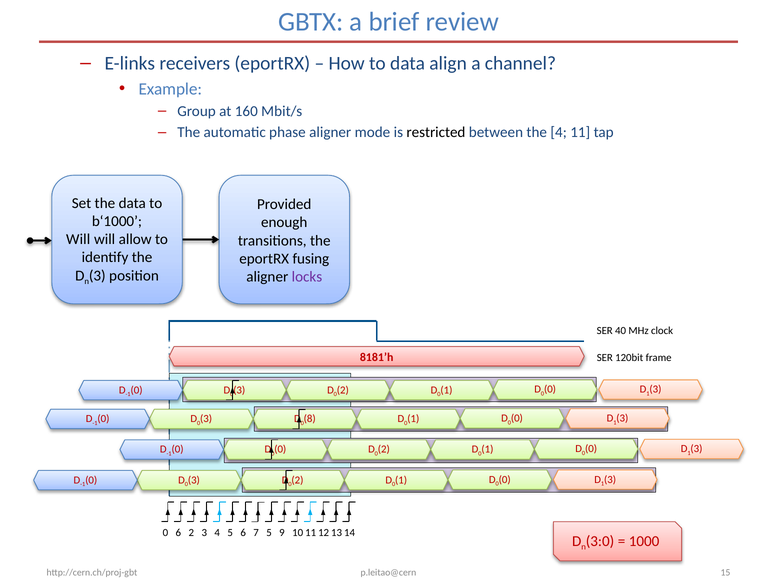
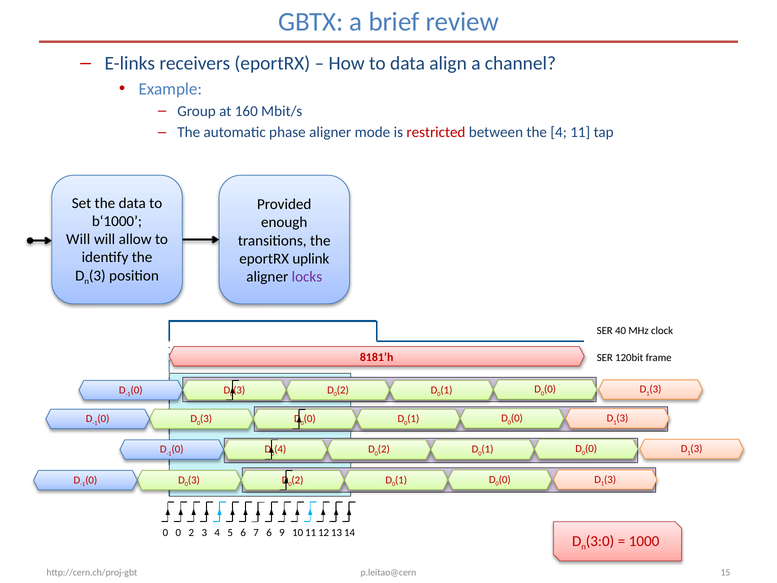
restricted colour: black -> red (436, 132)
fusing: fusing -> uplink (311, 259)
8: 8 -> 0 (310, 419)
0: 0 -> 4 (280, 449)
6: 6 -> 0 (178, 532)
7 5: 5 -> 6 (269, 532)
